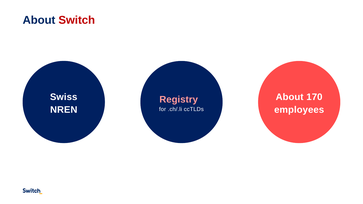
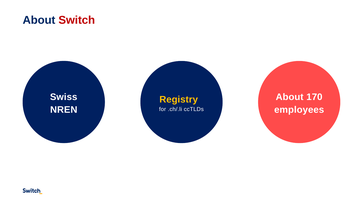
Registry colour: pink -> yellow (179, 100)
